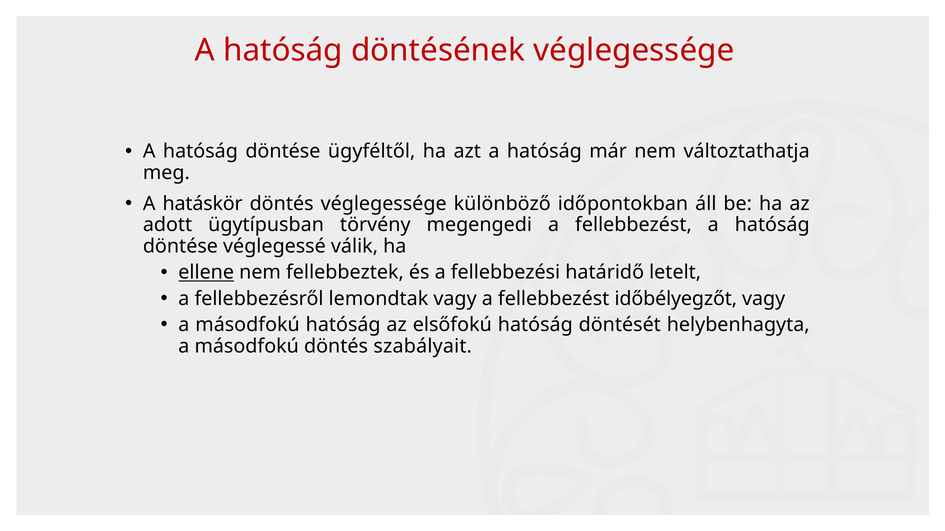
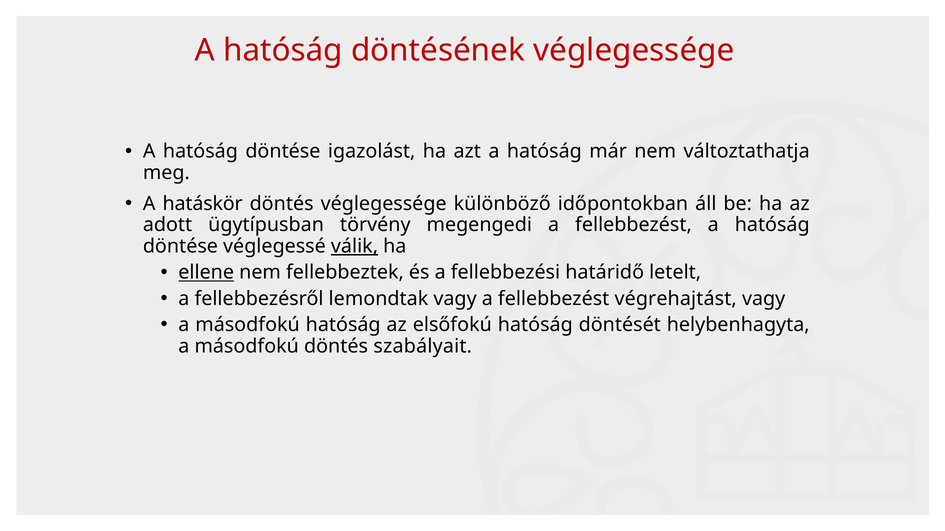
ügyféltől: ügyféltől -> igazolást (372, 151)
válik underline: none -> present (354, 246)
időbélyegzőt: időbélyegzőt -> végrehajtást (676, 299)
